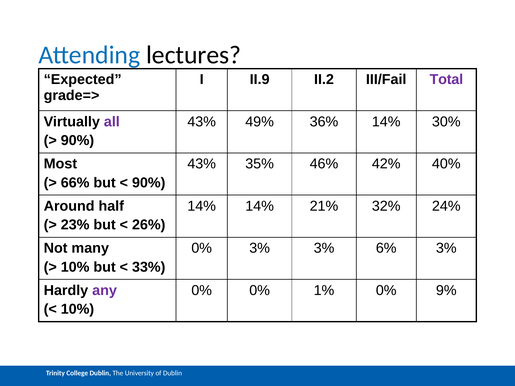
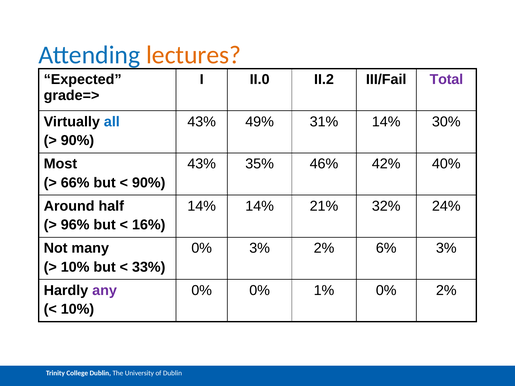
lectures colour: black -> orange (194, 55)
II.9: II.9 -> II.0 (260, 80)
all colour: purple -> blue (112, 122)
36%: 36% -> 31% (324, 122)
23%: 23% -> 96% (75, 225)
26%: 26% -> 16% (149, 225)
3% 3%: 3% -> 2% (324, 248)
0% 9%: 9% -> 2% (446, 291)
